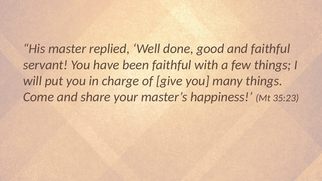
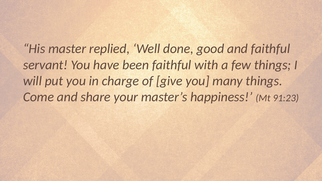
35:23: 35:23 -> 91:23 (286, 98)
